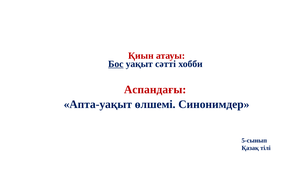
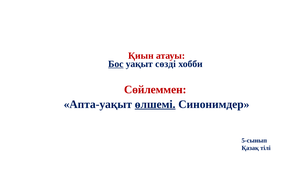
сәтті: сәтті -> сөзді (166, 64)
Аспандағы: Аспандағы -> Сөйлеммен (155, 89)
өлшемі underline: none -> present (155, 104)
